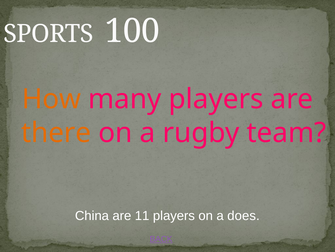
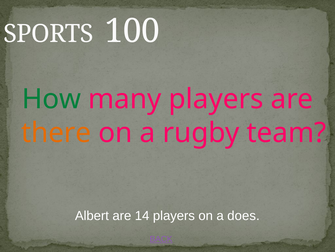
How colour: orange -> green (51, 99)
China: China -> Albert (92, 215)
11: 11 -> 14 (142, 215)
